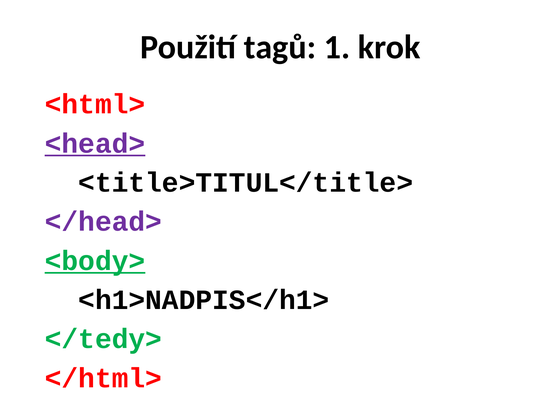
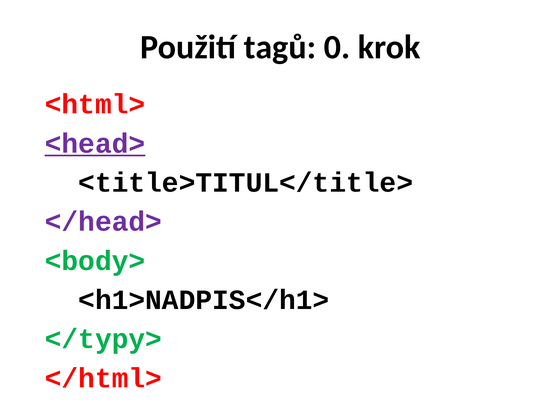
1: 1 -> 0 (337, 47)
<body> underline: present -> none (95, 261)
</tedy>: </tedy> -> </typy> (103, 339)
